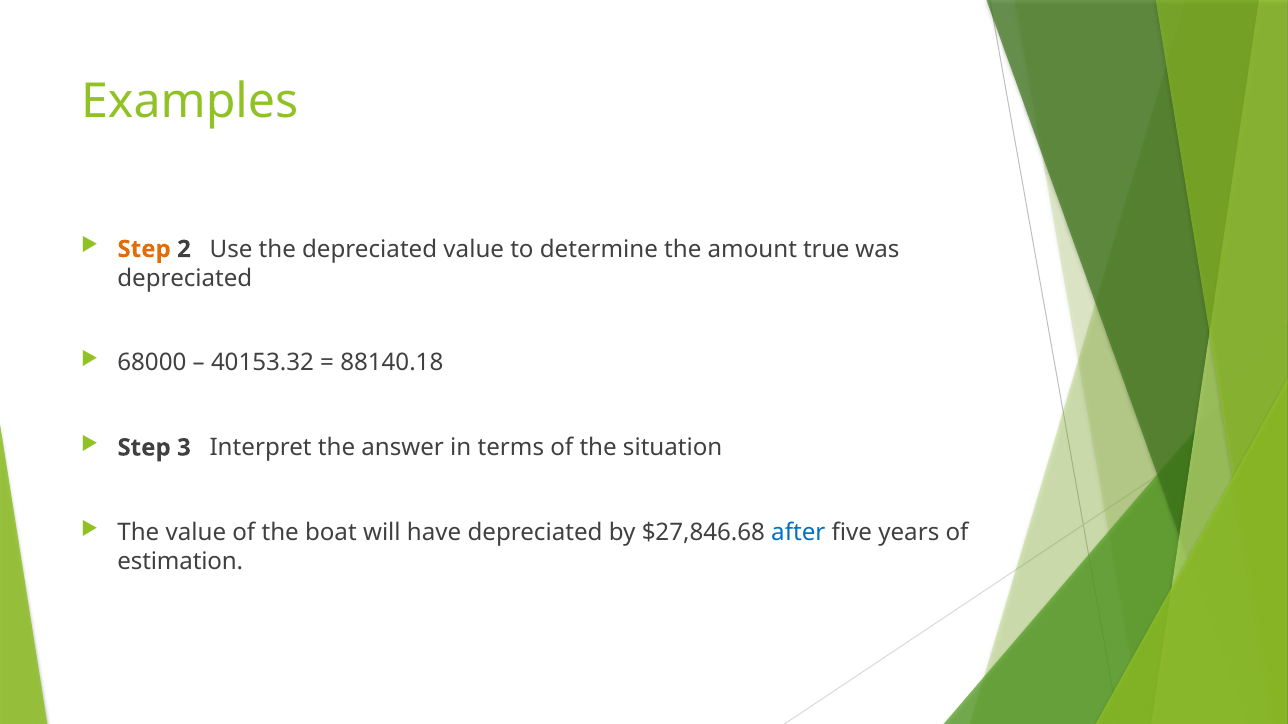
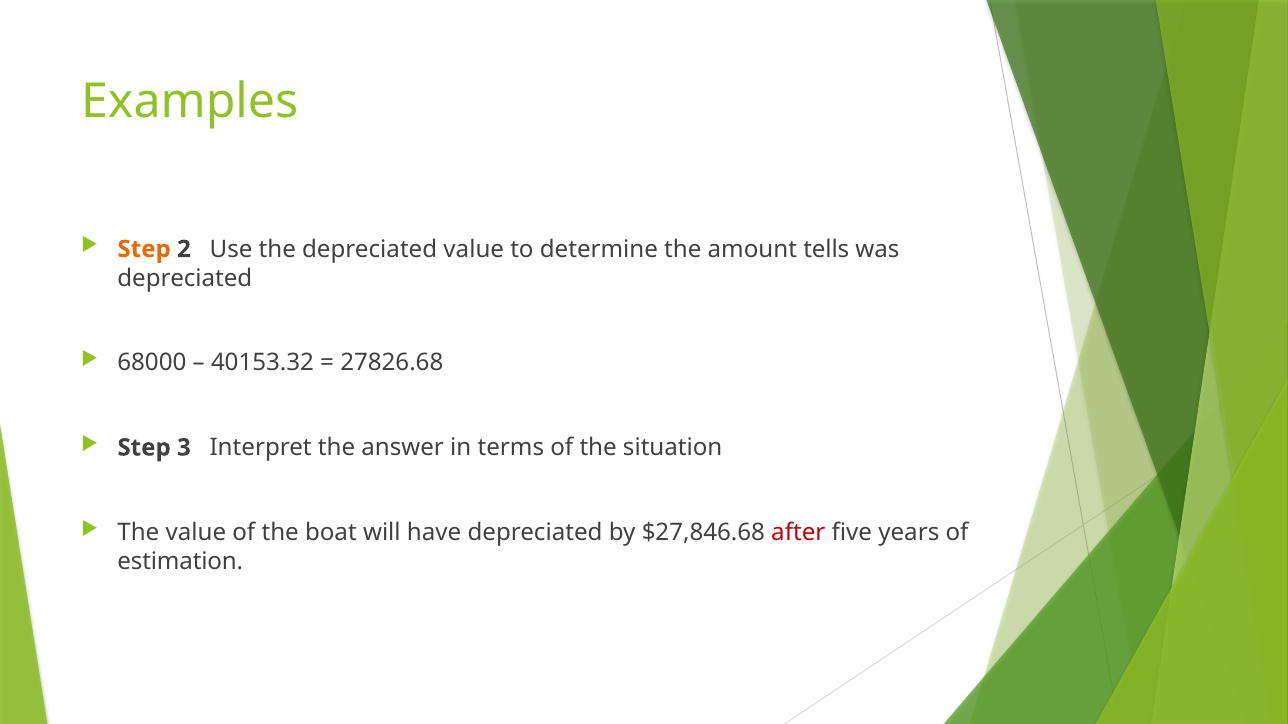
true: true -> tells (826, 249)
88140.18: 88140.18 -> 27826.68 (392, 363)
after colour: blue -> red (798, 533)
